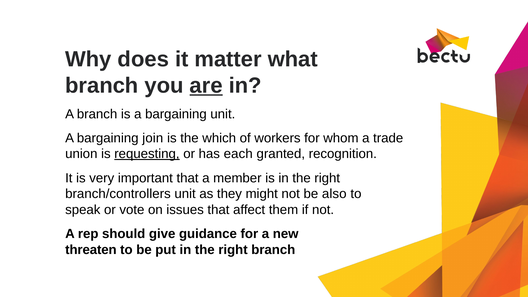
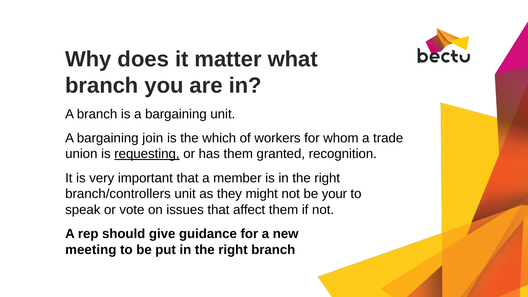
are underline: present -> none (206, 86)
has each: each -> them (238, 154)
also: also -> your (334, 194)
threaten: threaten -> meeting (91, 250)
